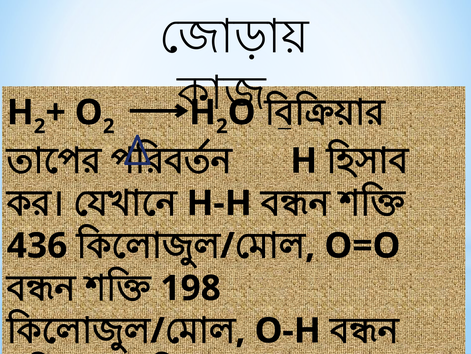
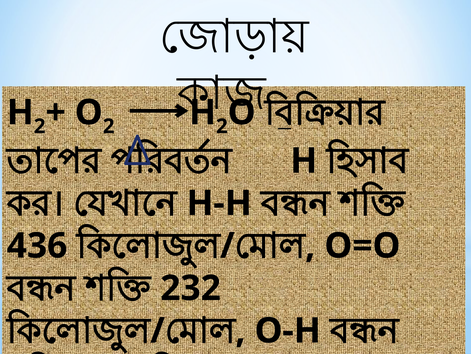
198: 198 -> 232 (191, 288)
